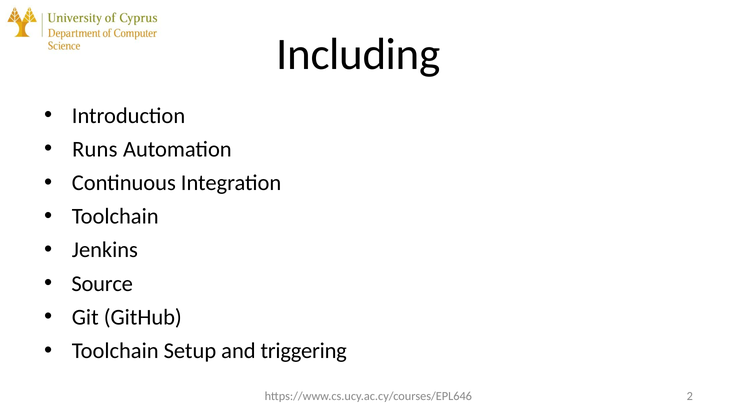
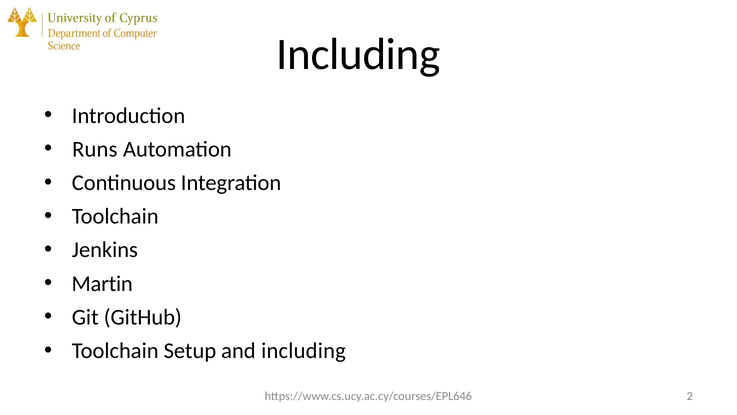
Source: Source -> Martin (102, 283)
and triggering: triggering -> including (303, 351)
